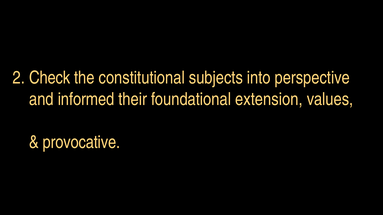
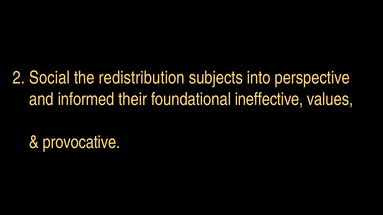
Check: Check -> Social (49, 78)
constitutional: constitutional -> redistribution (142, 78)
extension: extension -> ineffective (269, 99)
